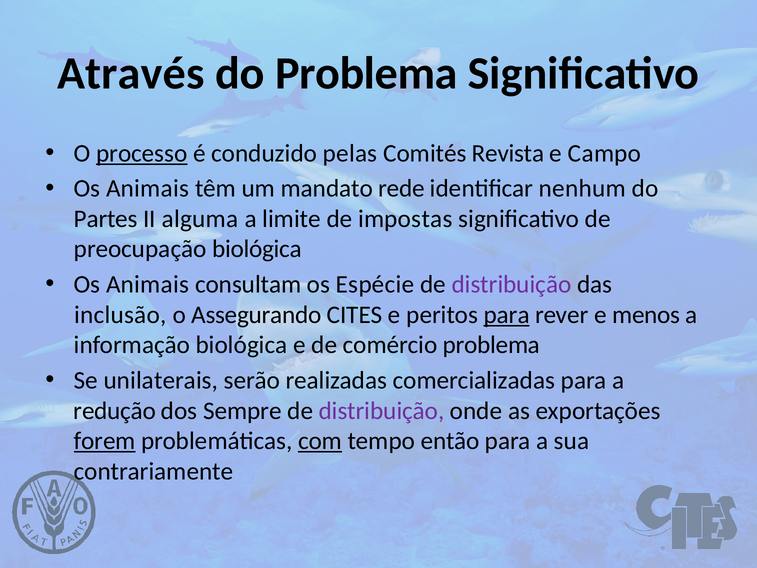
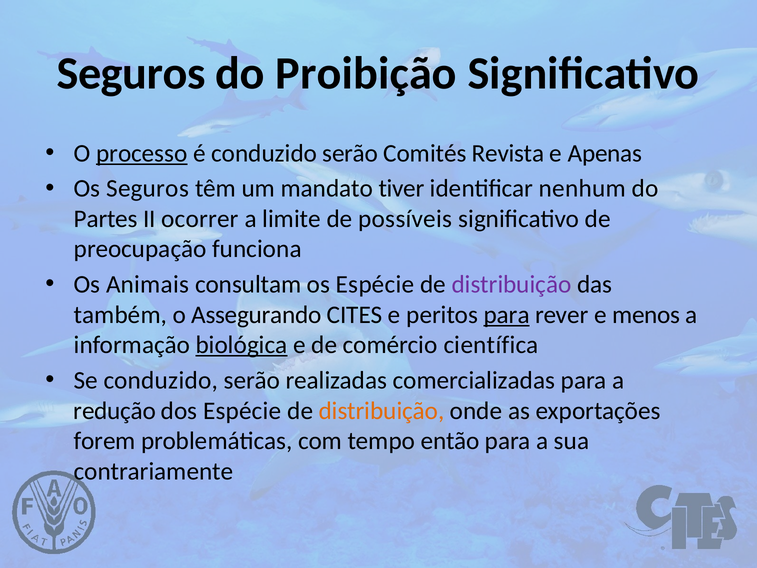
Através: Através -> Seguros (131, 73)
do Problema: Problema -> Proibição (366, 73)
é conduzido pelas: pelas -> serão (350, 153)
Campo: Campo -> Apenas (605, 153)
Animais: Animais -> Seguros (148, 188)
rede: rede -> tiver (401, 188)
alguma: alguma -> ocorrer (200, 219)
impostas: impostas -> possíveis (405, 219)
preocupação biológica: biológica -> funciona (257, 249)
inclusão: inclusão -> também (120, 315)
biológica underline: none -> present (242, 345)
comércio problema: problema -> científica (491, 345)
Se unilaterais: unilaterais -> conduzido (161, 380)
dos Sempre: Sempre -> Espécie (242, 411)
distribuição colour: purple -> orange (382, 411)
forem underline: present -> none (105, 441)
com underline: present -> none (320, 441)
